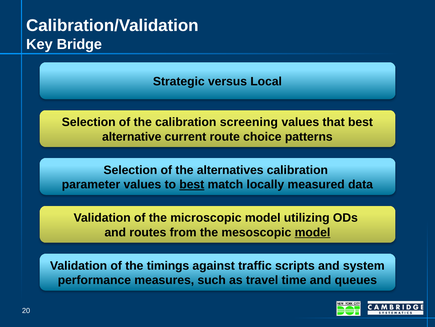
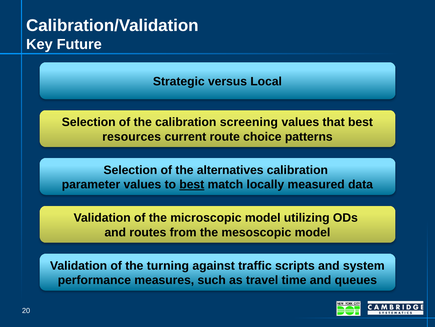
Bridge: Bridge -> Future (79, 44)
alternative: alternative -> resources (132, 136)
model underline: present -> none (313, 232)
timings: timings -> turning (168, 265)
